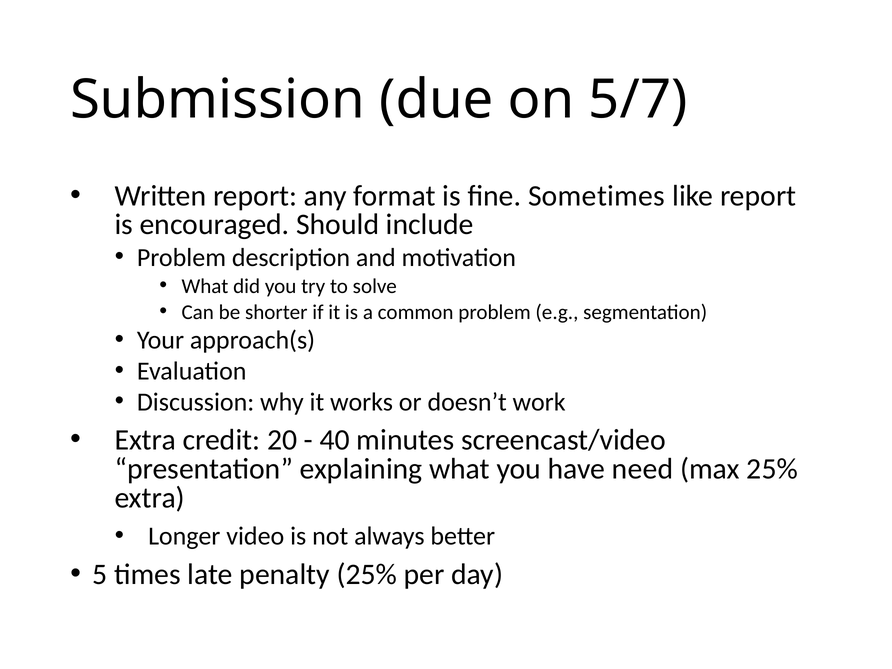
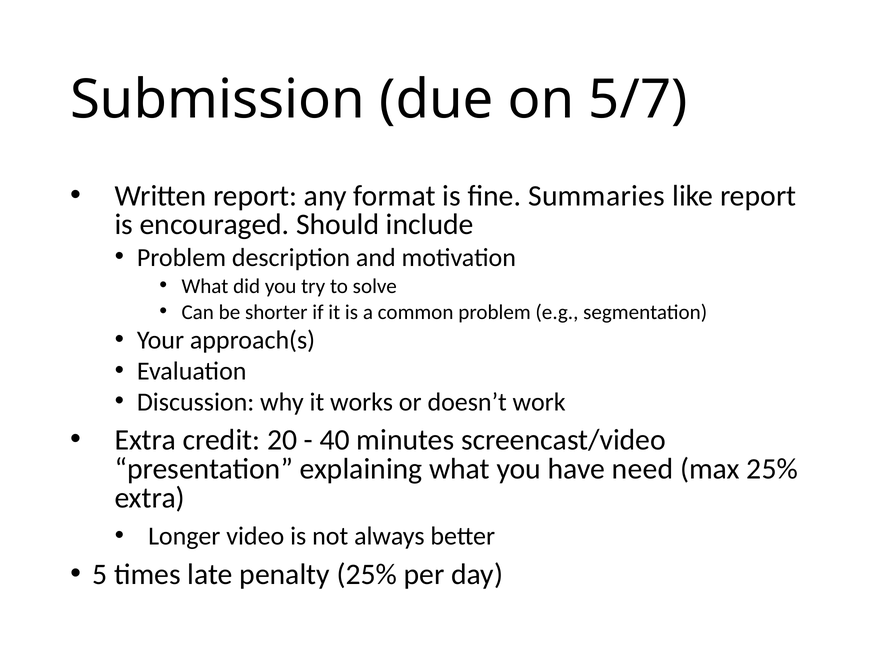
Sometimes: Sometimes -> Summaries (597, 196)
